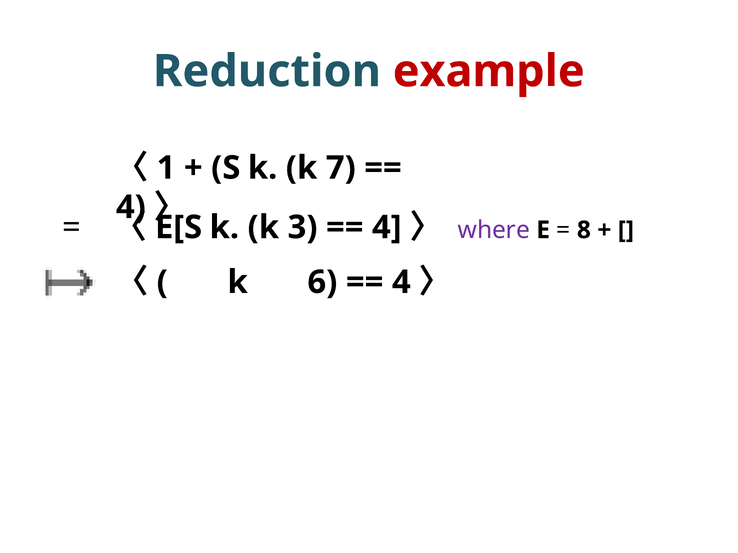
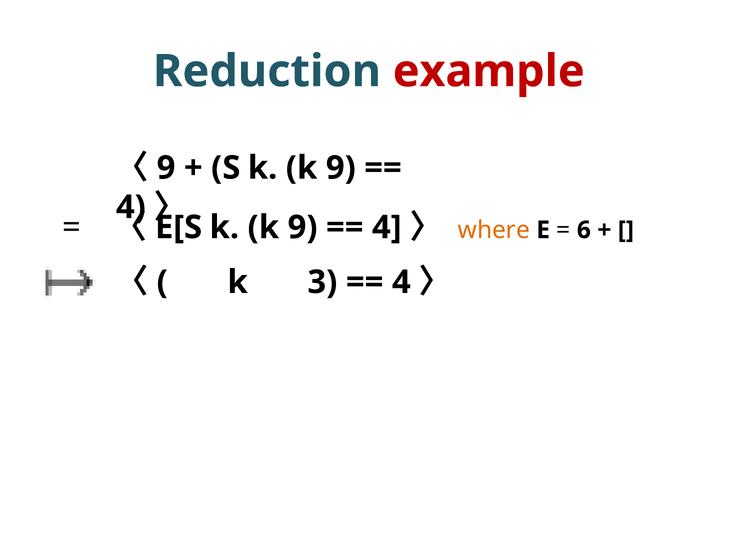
1: 1 -> 9 (166, 168)
S k k 7: 7 -> 9 (341, 168)
3: 3 -> 9 (303, 228)
where colour: purple -> orange (494, 230)
8: 8 -> 6 (584, 230)
6: 6 -> 3 (322, 282)
